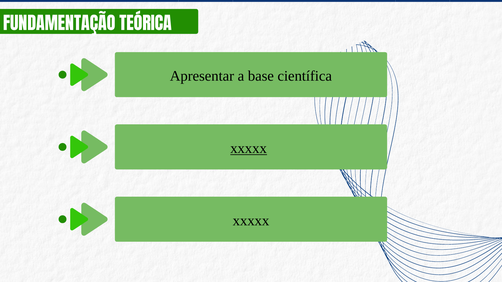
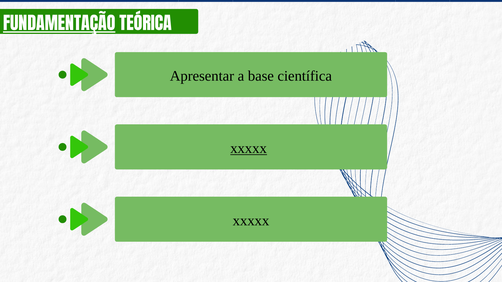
FUNDAMENTAÇÃO underline: none -> present (59, 24)
